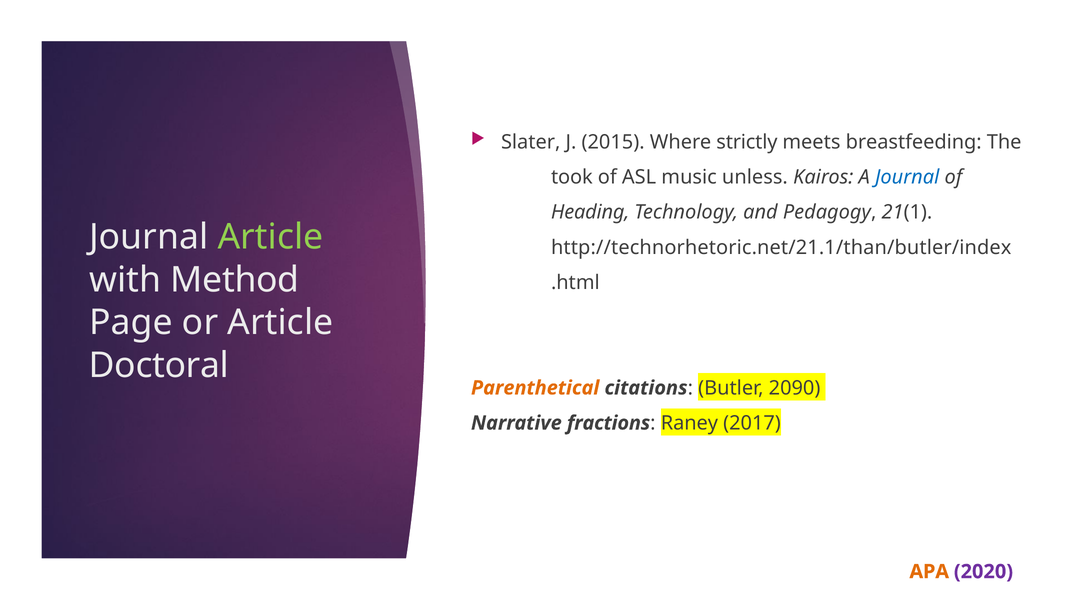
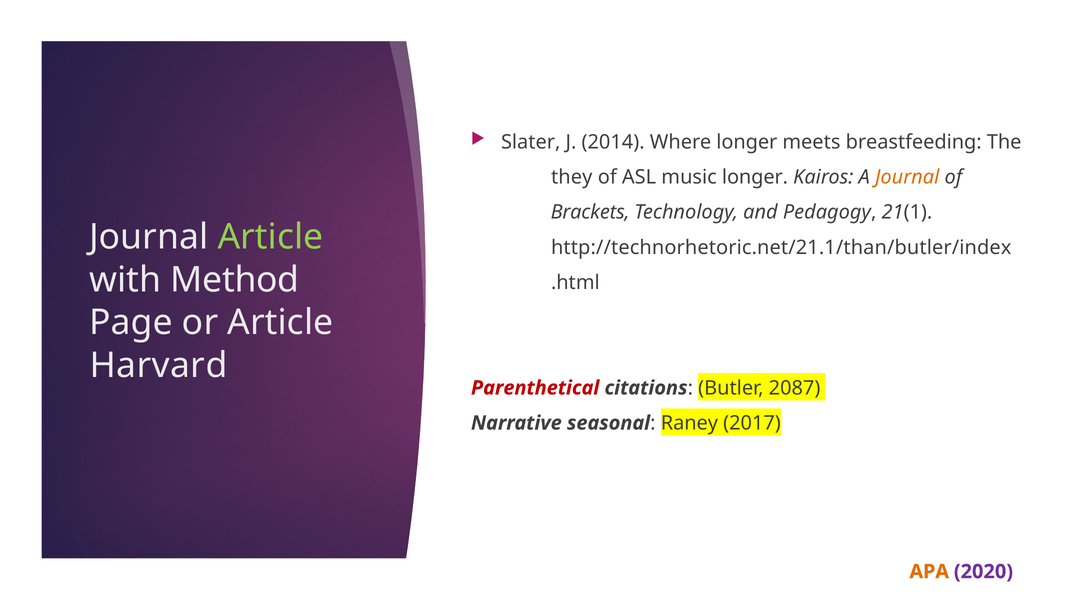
2015: 2015 -> 2014 (613, 142)
Where strictly: strictly -> longer (747, 142)
took: took -> they (572, 177)
music unless: unless -> longer (755, 177)
Journal colour: blue -> orange (907, 177)
Heading: Heading -> Brackets (590, 212)
Doctoral: Doctoral -> Harvard (159, 365)
Parenthetical colour: orange -> red (535, 388)
2090: 2090 -> 2087 (795, 388)
fractions: fractions -> seasonal (609, 423)
